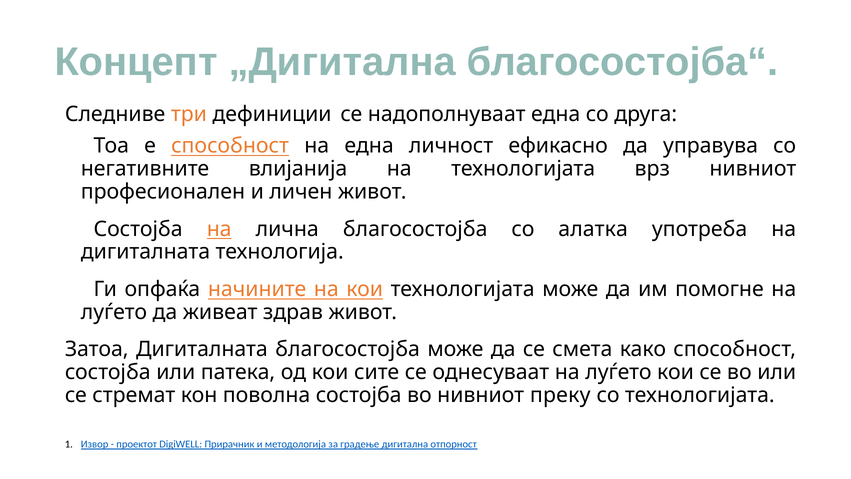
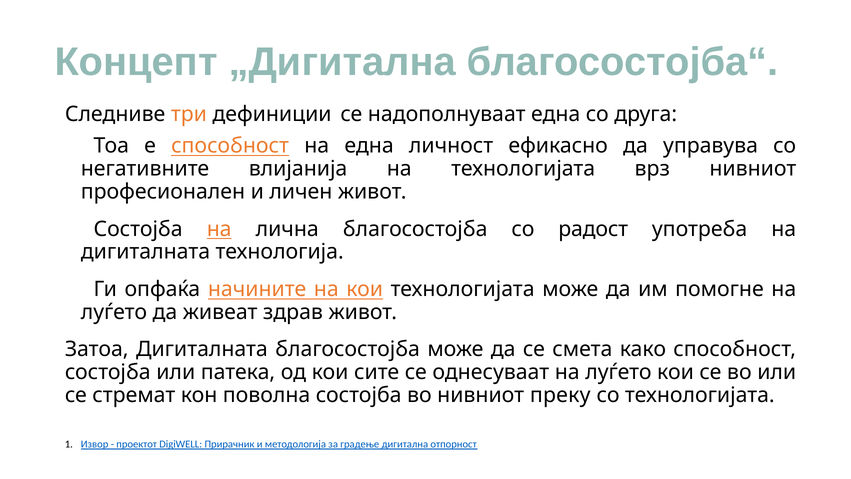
алатка: алатка -> радост (593, 229)
